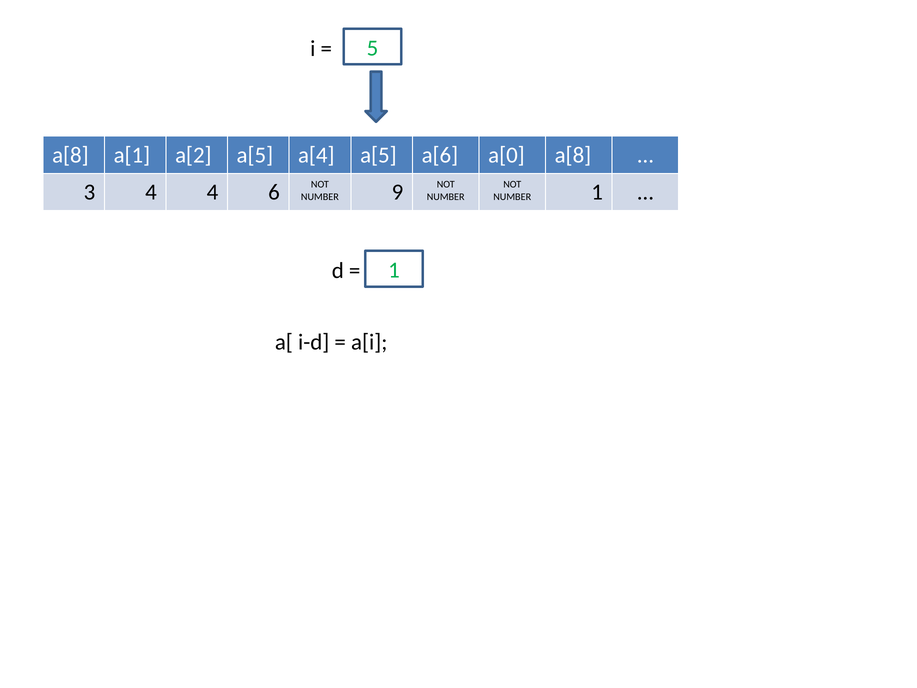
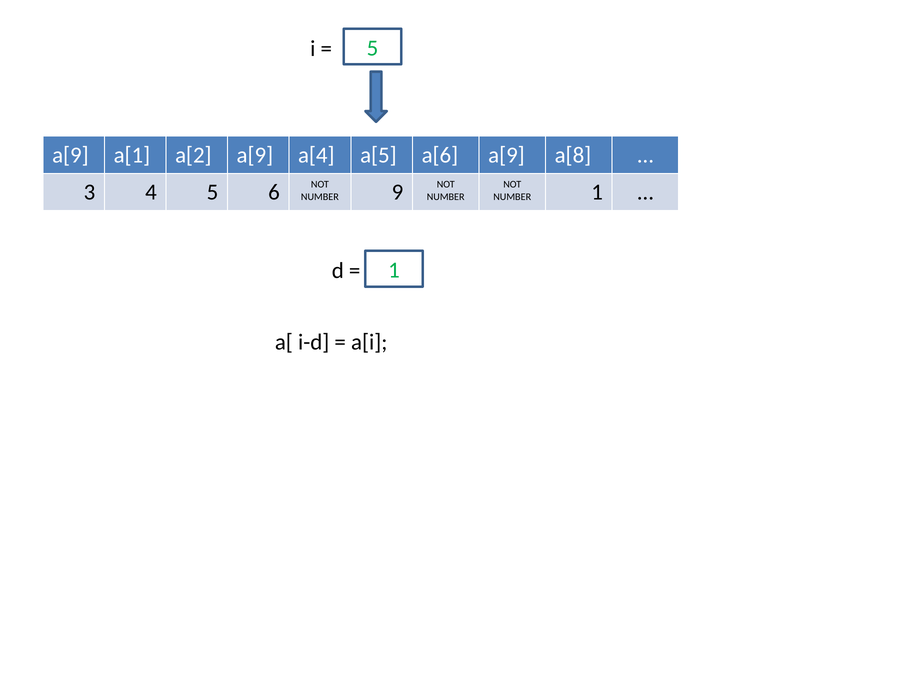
a[8: a[8 -> a[9 (70, 155)
a[2 a[5: a[5 -> a[9 (255, 155)
a[6 a[0: a[0 -> a[9 (506, 155)
4 4: 4 -> 5 (212, 192)
